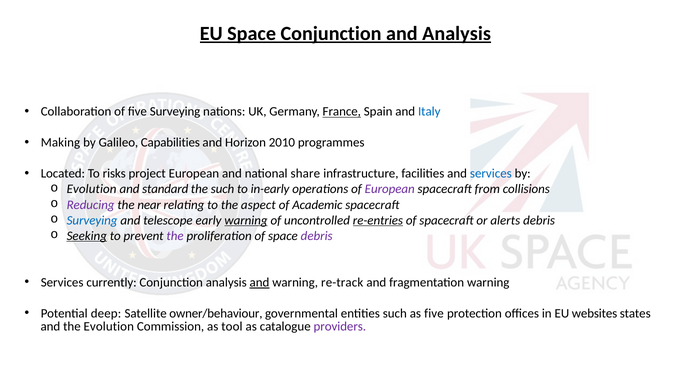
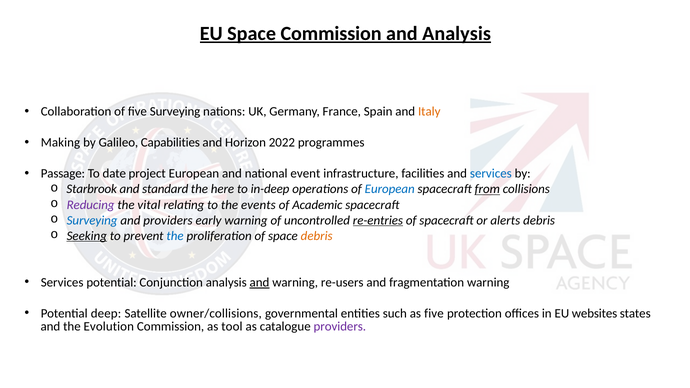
Space Conjunction: Conjunction -> Commission (331, 34)
France underline: present -> none (342, 112)
Italy colour: blue -> orange (429, 112)
2010: 2010 -> 2022 (282, 143)
Located: Located -> Passage (63, 174)
risks: risks -> date (114, 174)
share: share -> event (305, 174)
Evolution: Evolution -> Starbrook (92, 189)
the such: such -> here (222, 189)
in-early: in-early -> in-deep (270, 189)
European colour: purple -> blue (390, 189)
from underline: none -> present (487, 189)
near: near -> vital (149, 205)
aspect: aspect -> events (258, 205)
and telescope: telescope -> providers (168, 220)
warning underline: present -> none (246, 220)
the colour: purple -> blue (175, 236)
debris colour: purple -> orange (317, 236)
Services currently: currently -> potential (112, 282)
re-track: re-track -> re-users (342, 282)
owner/behaviour: owner/behaviour -> owner/collisions (216, 313)
